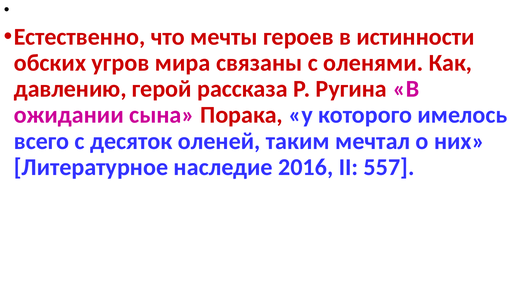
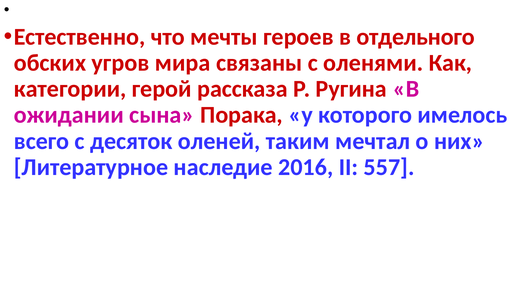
истинности: истинности -> отдельного (416, 37)
давлению: давлению -> категории (70, 89)
